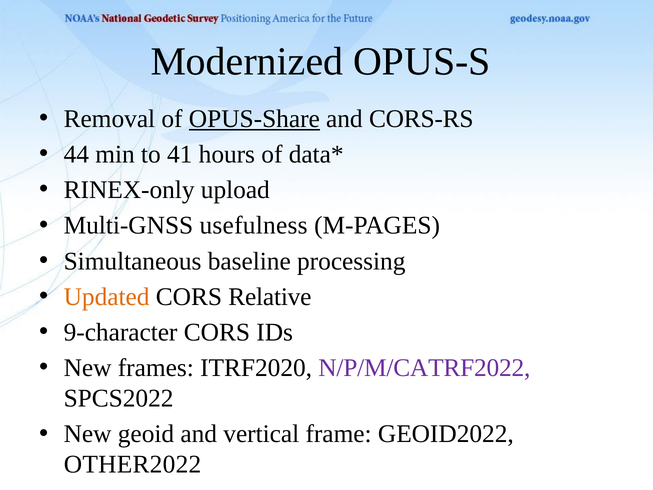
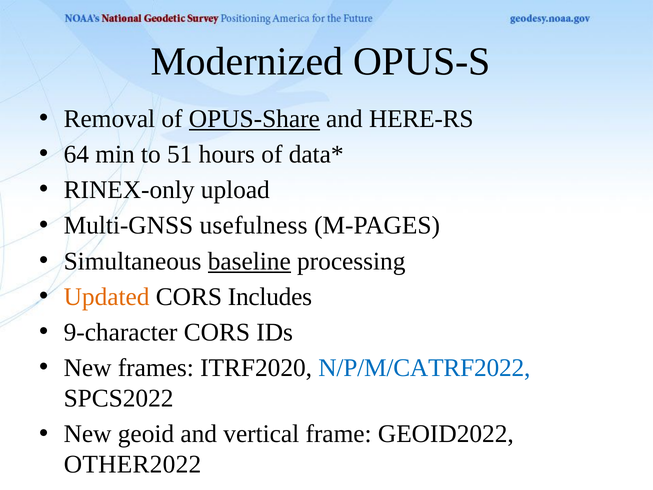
CORS-RS: CORS-RS -> HERE-RS (421, 119)
44: 44 -> 64 (76, 154)
41: 41 -> 51 (180, 154)
baseline underline: none -> present (249, 261)
Relative: Relative -> Includes (270, 297)
N/P/M/CATRF2022 colour: purple -> blue (424, 368)
